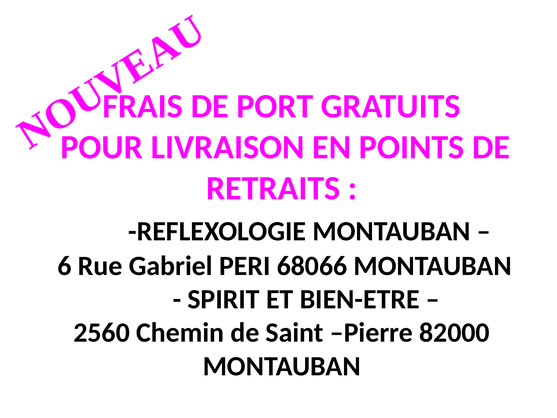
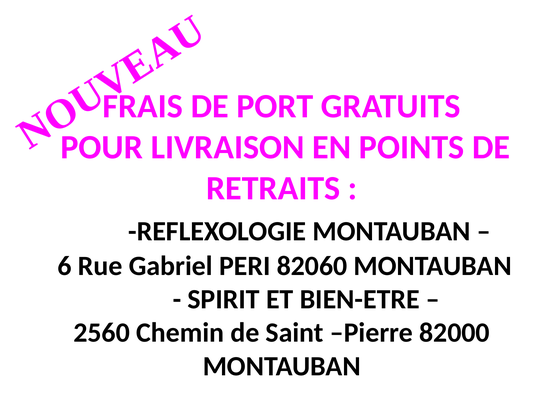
68066: 68066 -> 82060 (312, 266)
